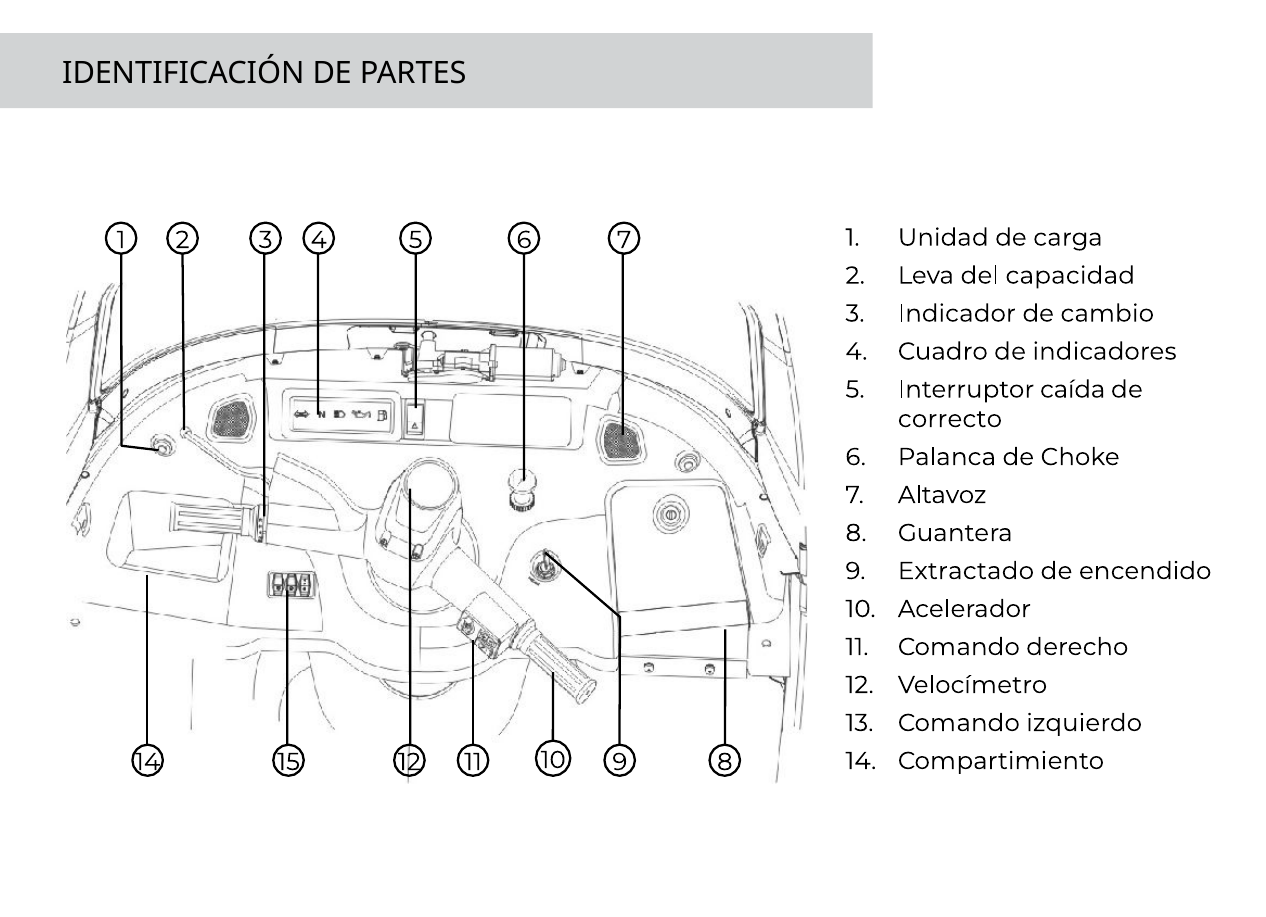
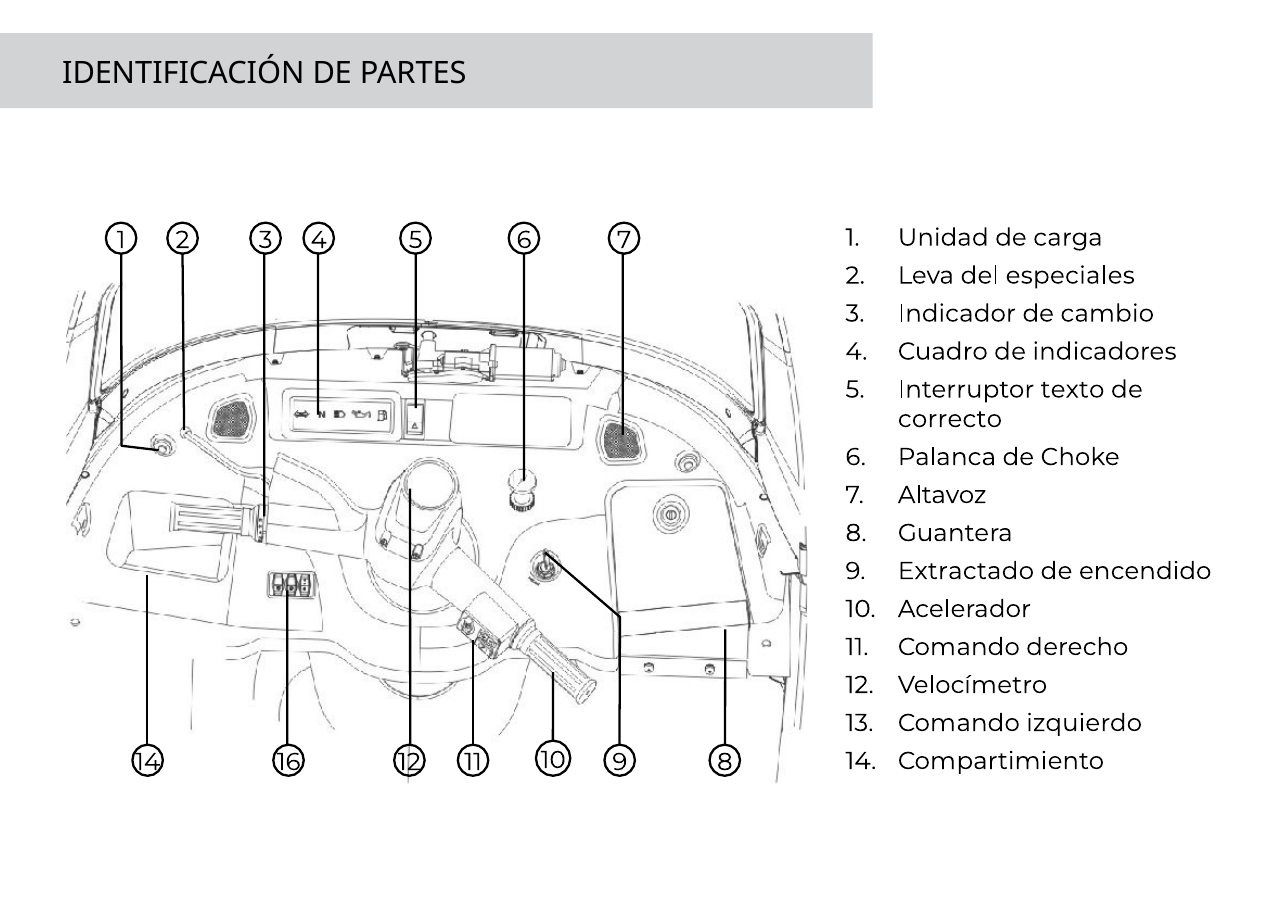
capacidad: capacidad -> especiales (1070, 275)
caída: caída -> texto (1073, 389)
15: 15 -> 16 (289, 762)
